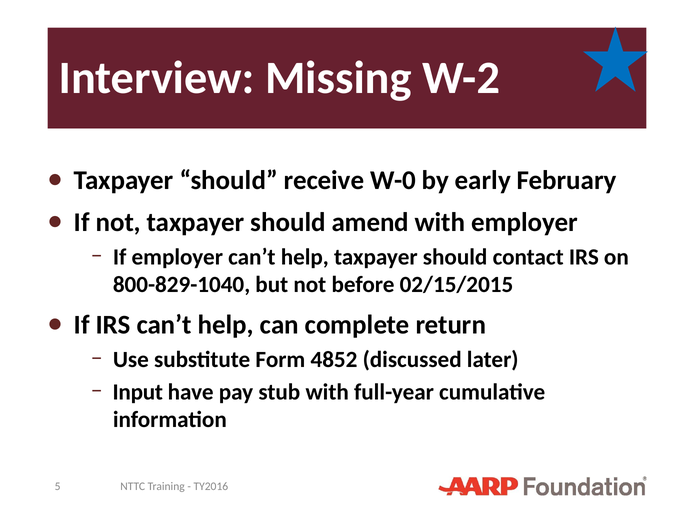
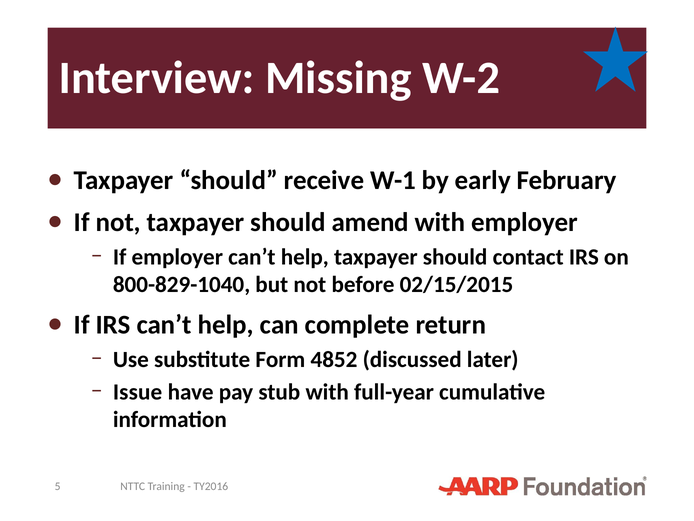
W-0: W-0 -> W-1 (393, 180)
Input: Input -> Issue (138, 392)
